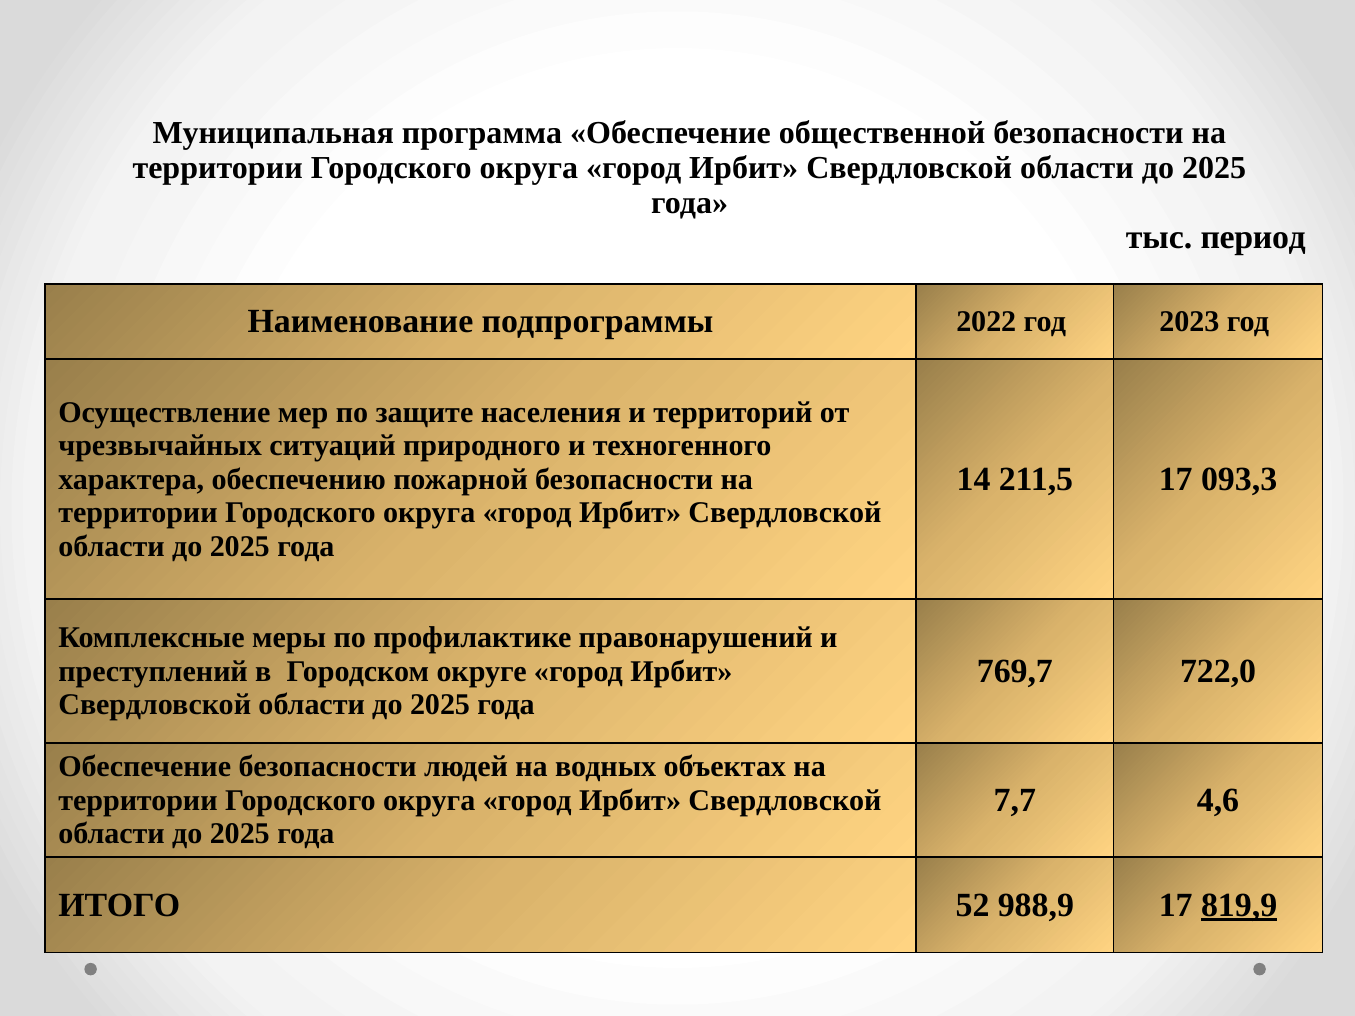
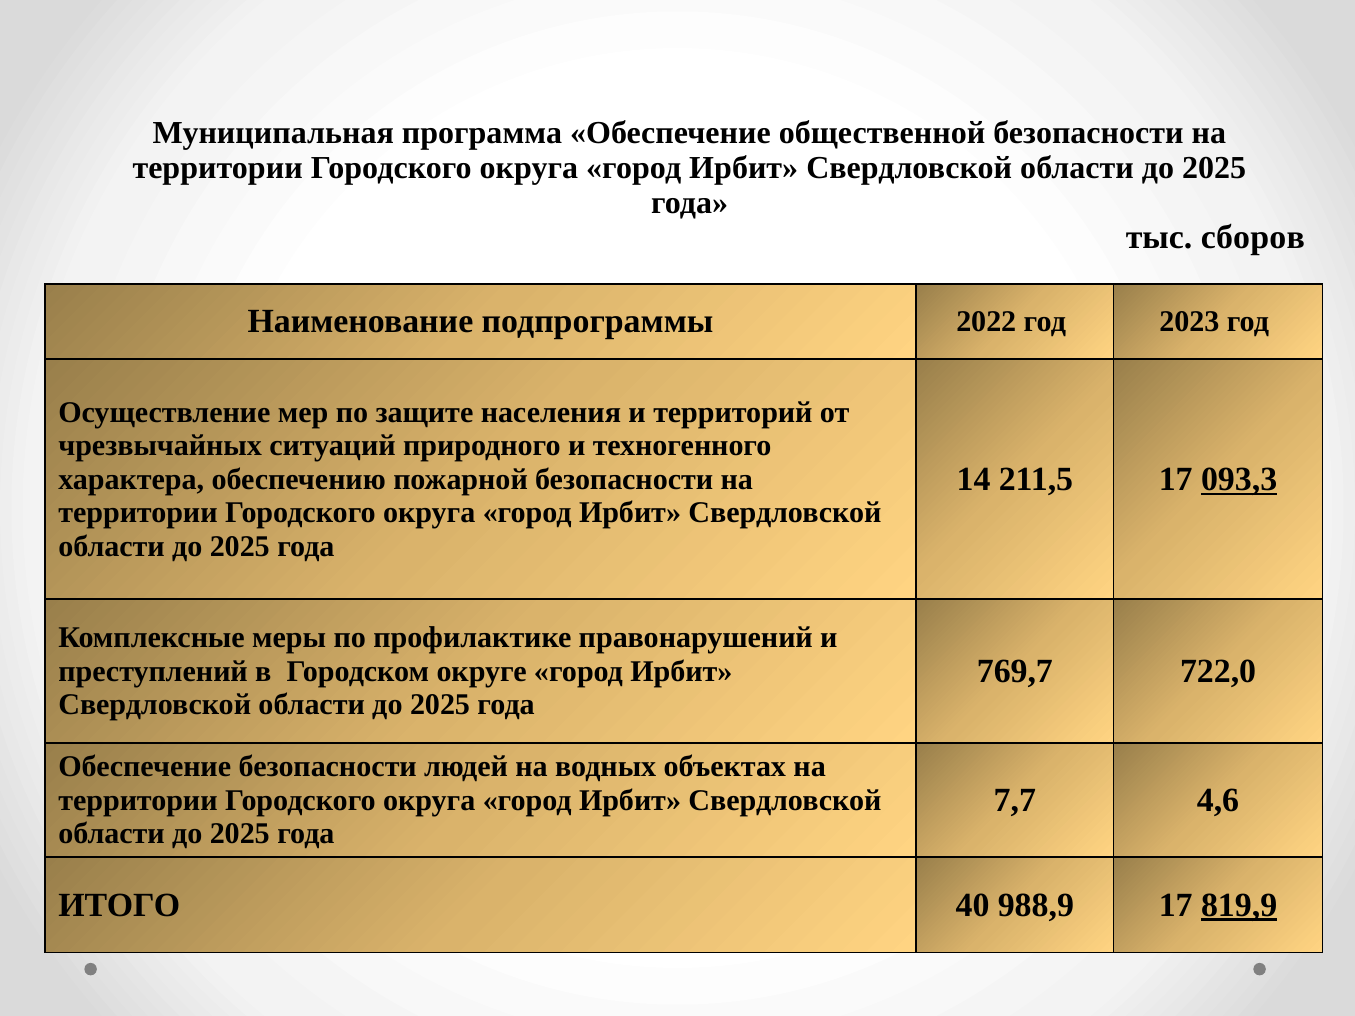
период: период -> сборов (1253, 237)
093,3 underline: none -> present (1239, 479)
52: 52 -> 40 (973, 905)
